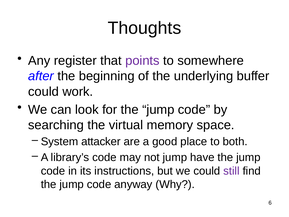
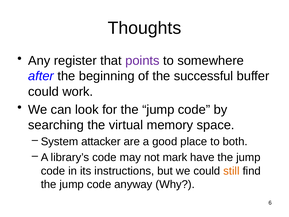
underlying: underlying -> successful (204, 76)
not jump: jump -> mark (175, 157)
still colour: purple -> orange (231, 171)
